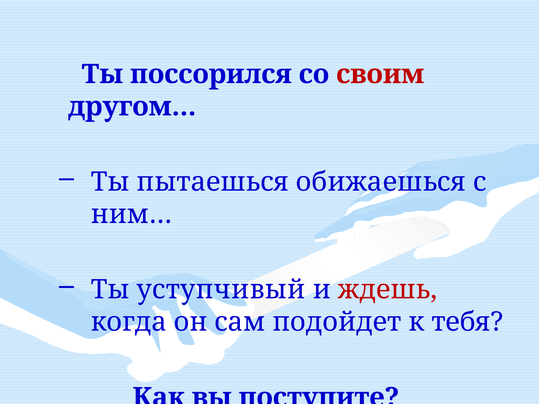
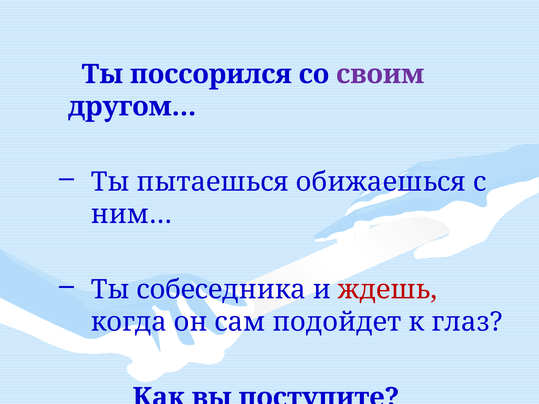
своим colour: red -> purple (380, 74)
уступчивый: уступчивый -> собеседника (221, 290)
тебя: тебя -> глаз (467, 322)
